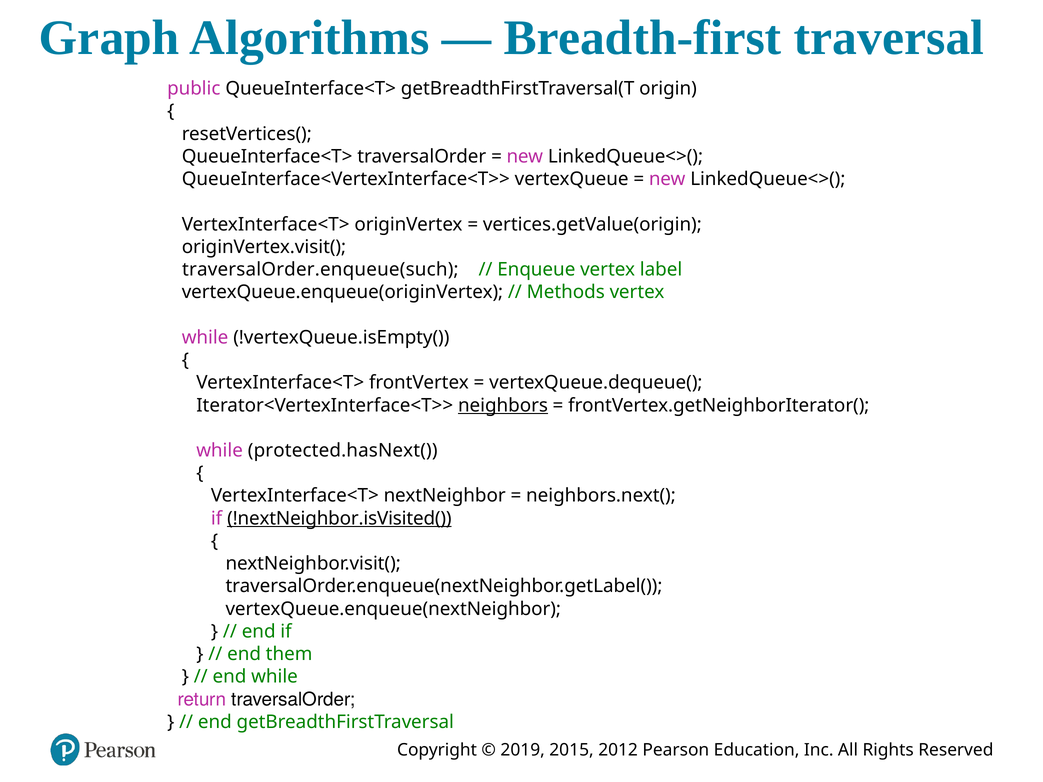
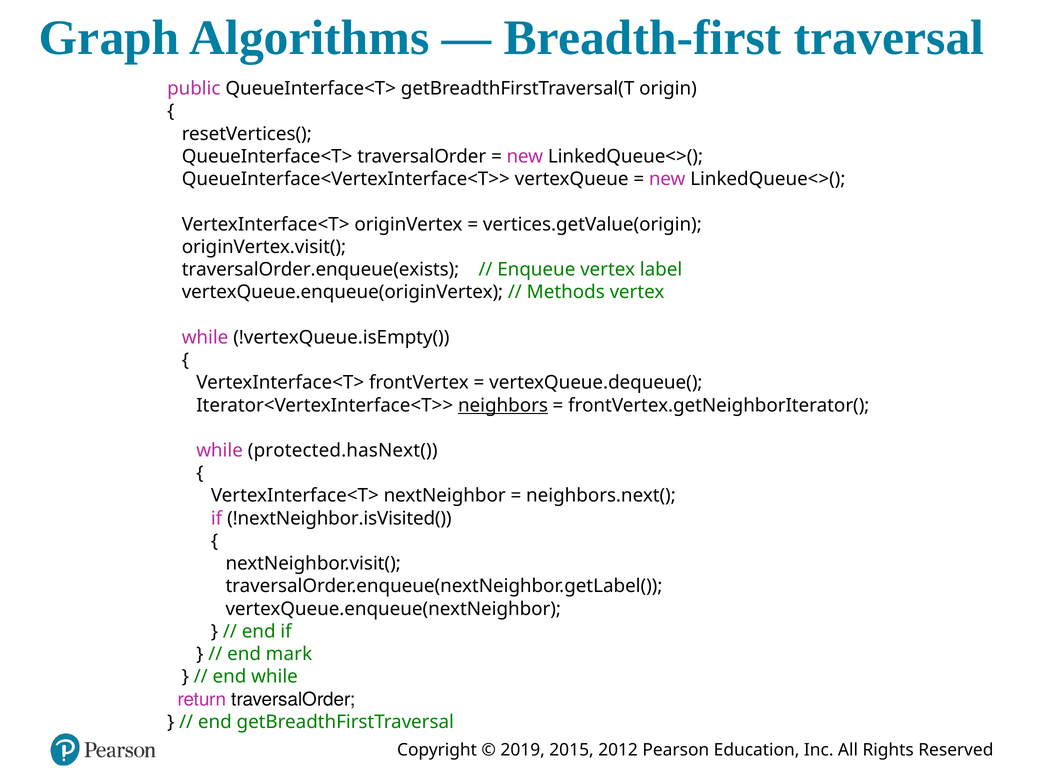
traversalOrder.enqueue(such: traversalOrder.enqueue(such -> traversalOrder.enqueue(exists (320, 270)
!nextNeighbor.isVisited( underline: present -> none (339, 519)
them: them -> mark (289, 654)
